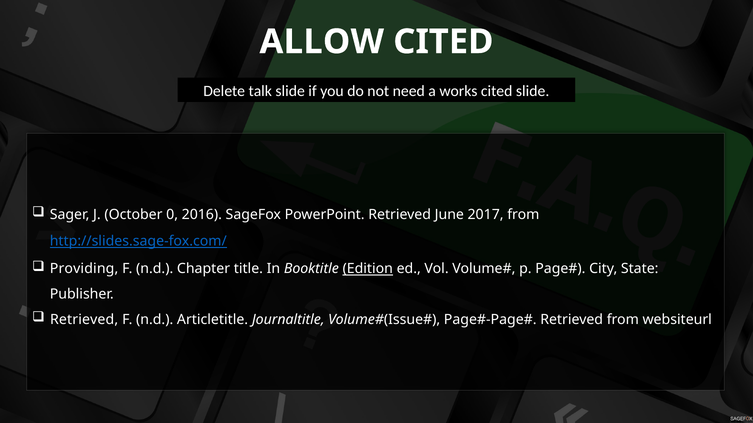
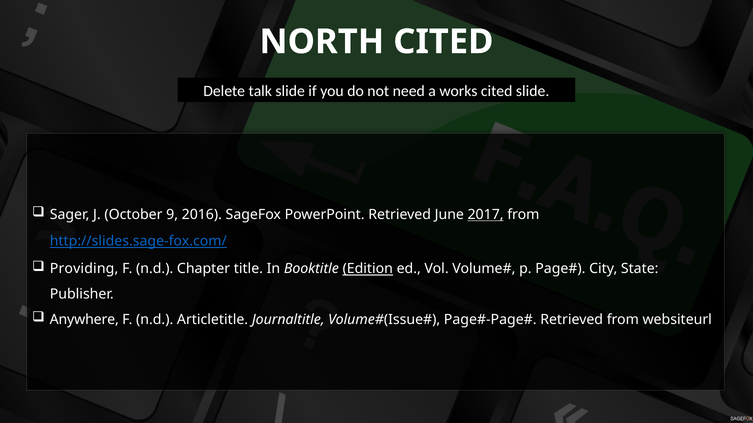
ALLOW: ALLOW -> NORTH (322, 42)
0: 0 -> 9 (172, 215)
2017 underline: none -> present (486, 215)
Retrieved: Retrieved -> Anywhere (84, 320)
